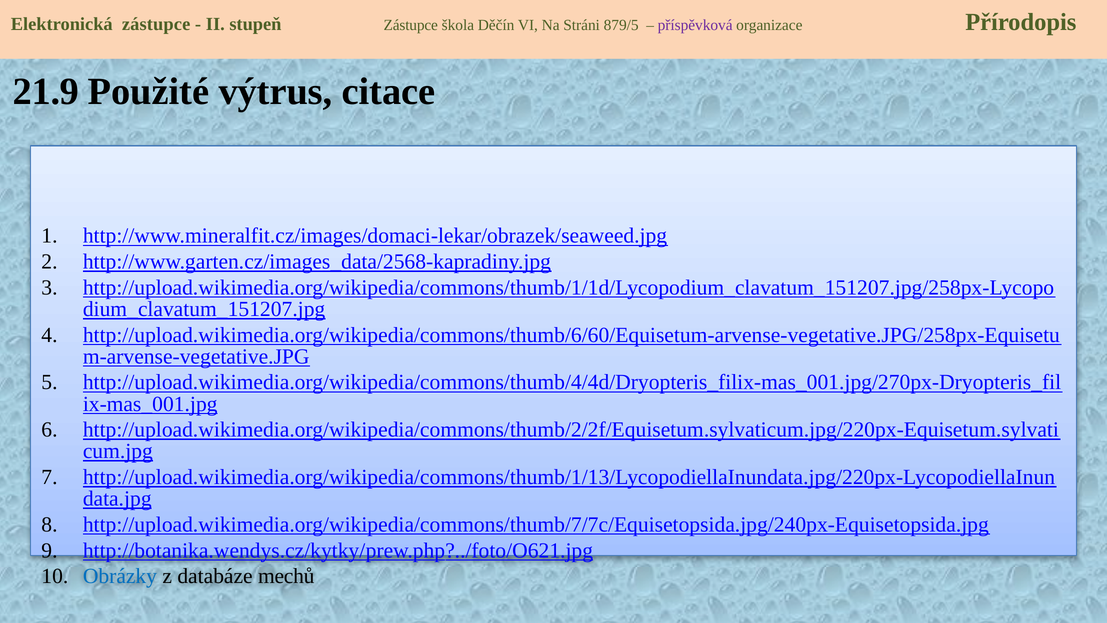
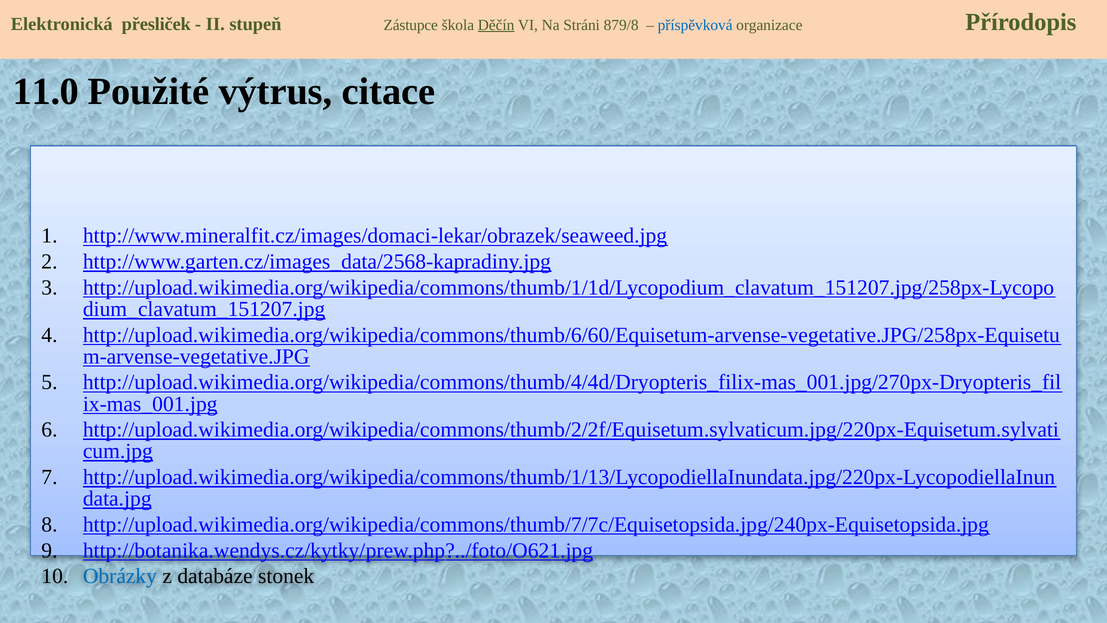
Elektronická zástupce: zástupce -> přesliček (156, 24)
Děčín underline: none -> present (496, 25)
879/5: 879/5 -> 879/8 (621, 25)
příspěvková colour: purple -> blue (695, 25)
21.9: 21.9 -> 11.0 (46, 91)
mechů: mechů -> stonek (286, 576)
